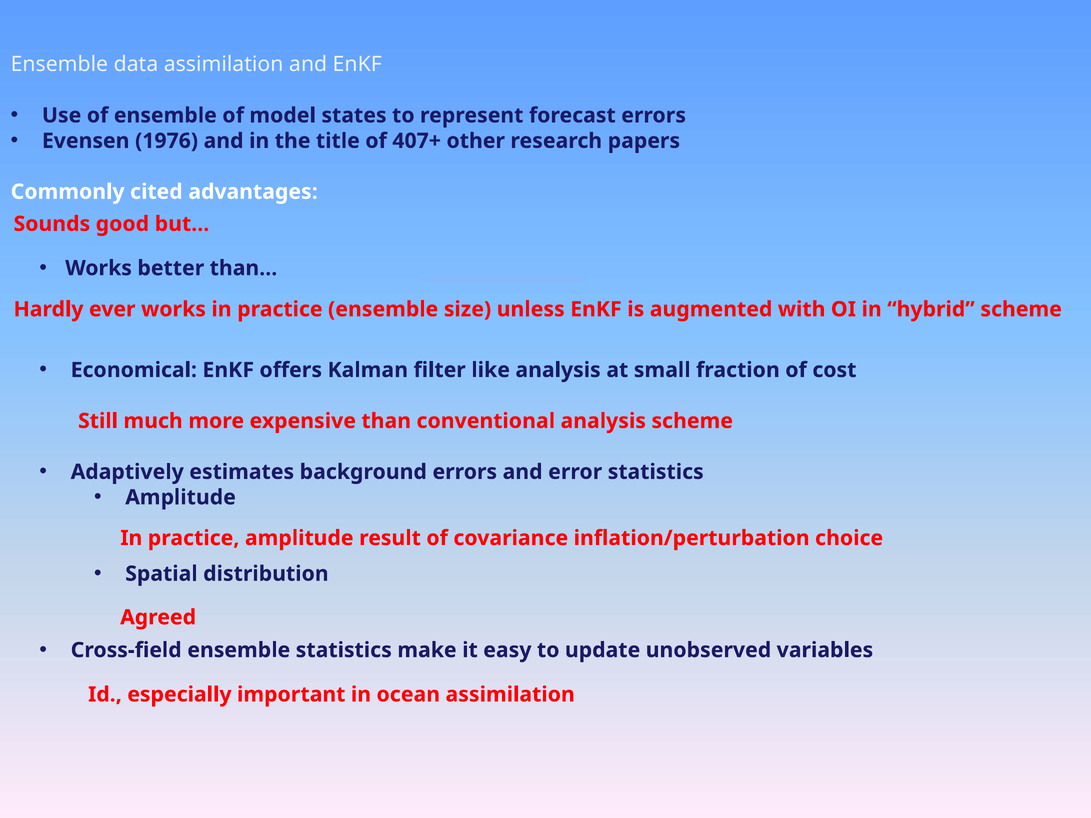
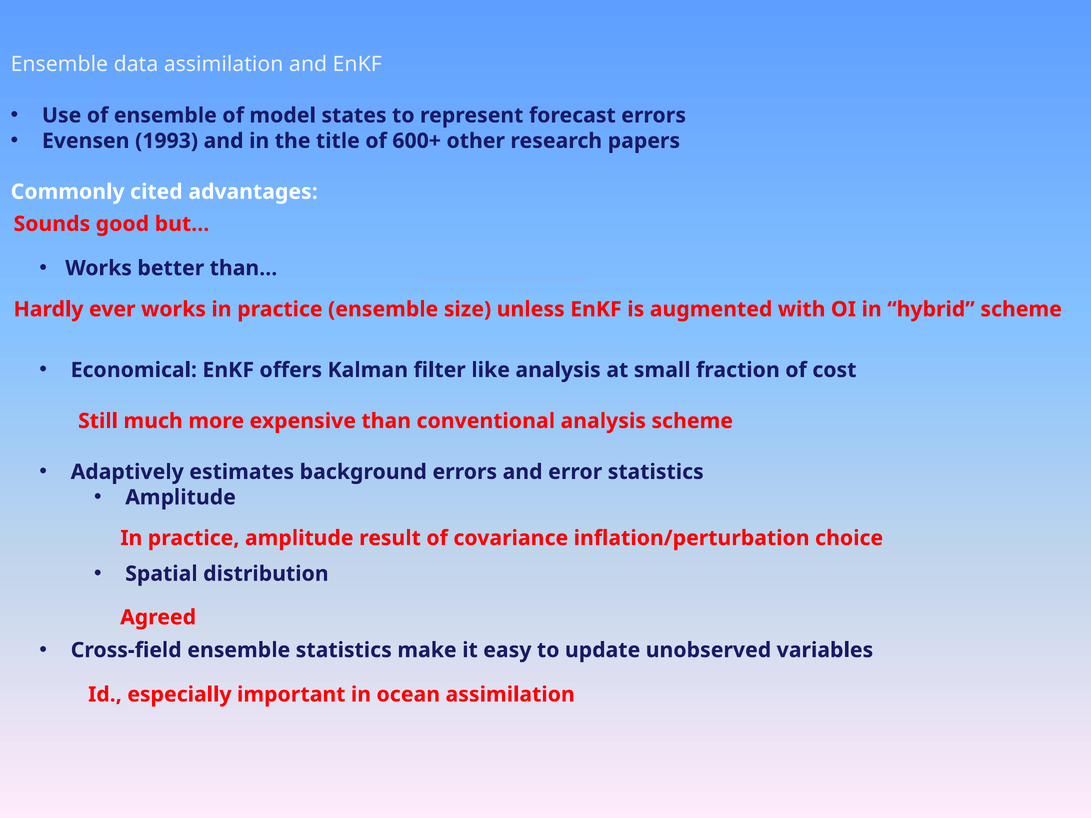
1976: 1976 -> 1993 (167, 141)
407+: 407+ -> 600+ (417, 141)
